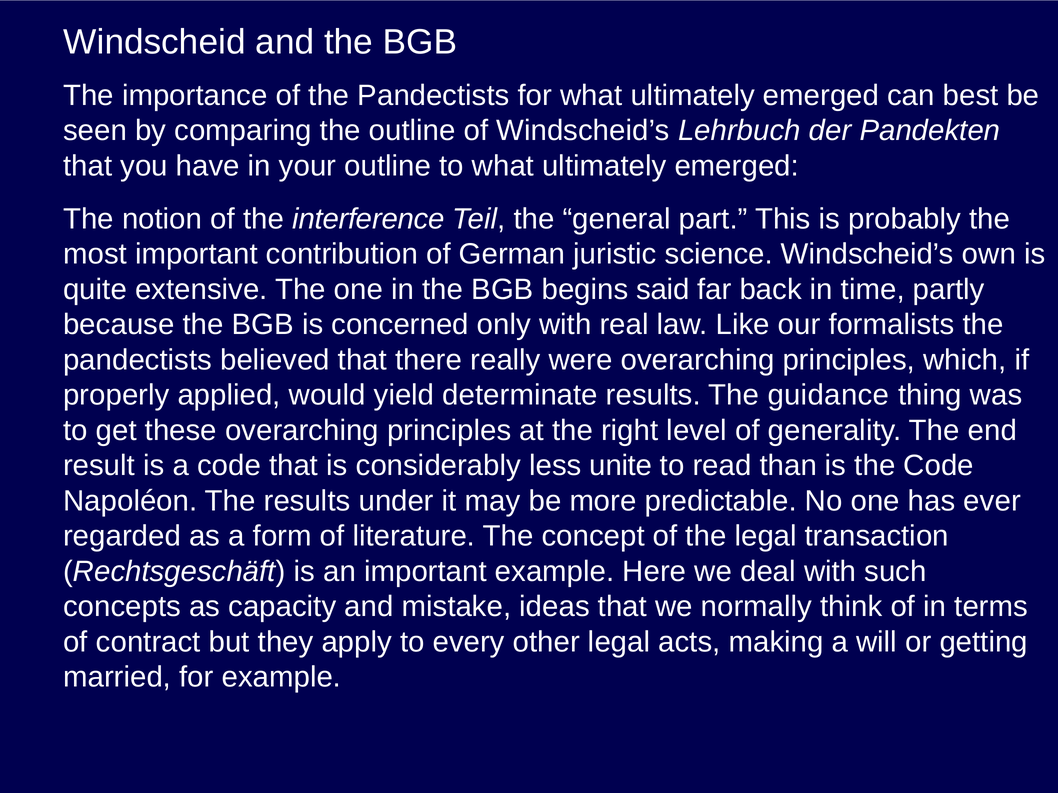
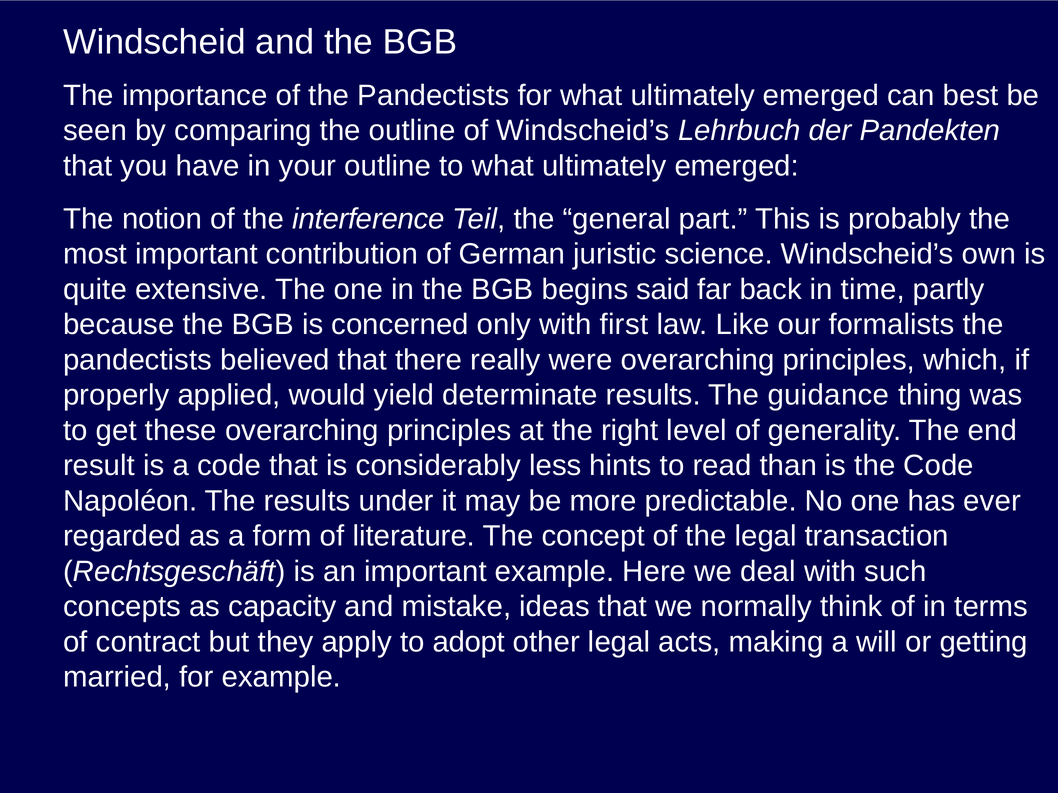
real: real -> first (624, 325)
unite: unite -> hints (621, 466)
every: every -> adopt (469, 642)
